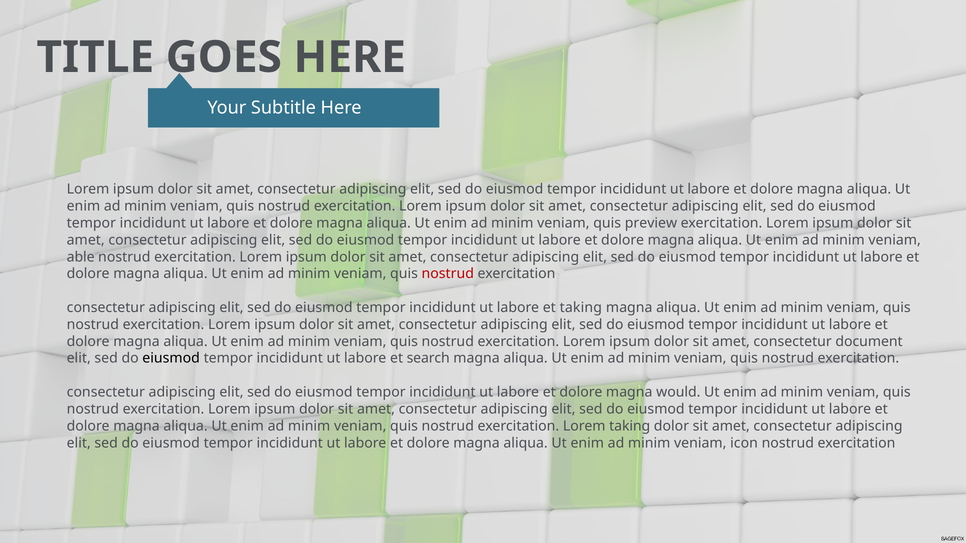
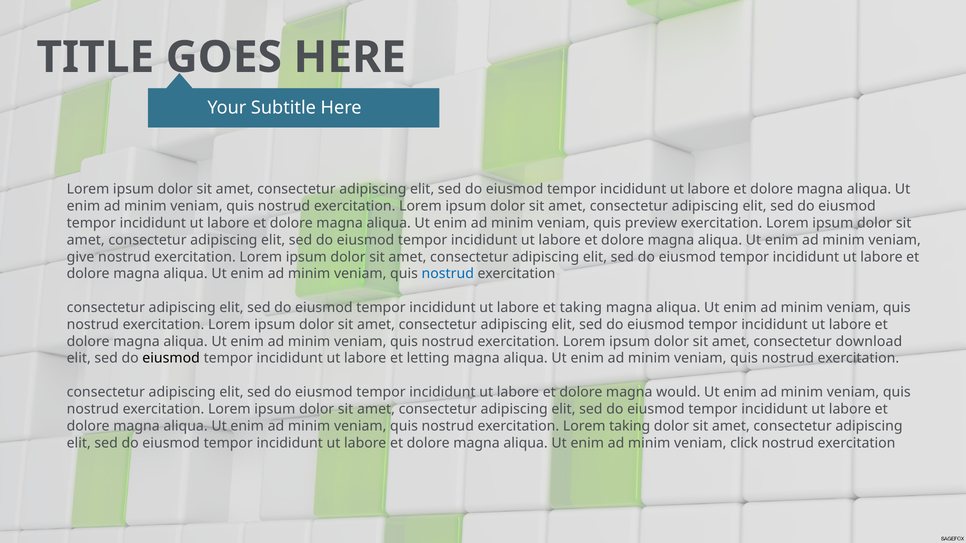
able: able -> give (81, 257)
nostrud colour: red -> blue (448, 274)
document: document -> download (869, 342)
search: search -> letting (428, 359)
icon: icon -> click (744, 443)
